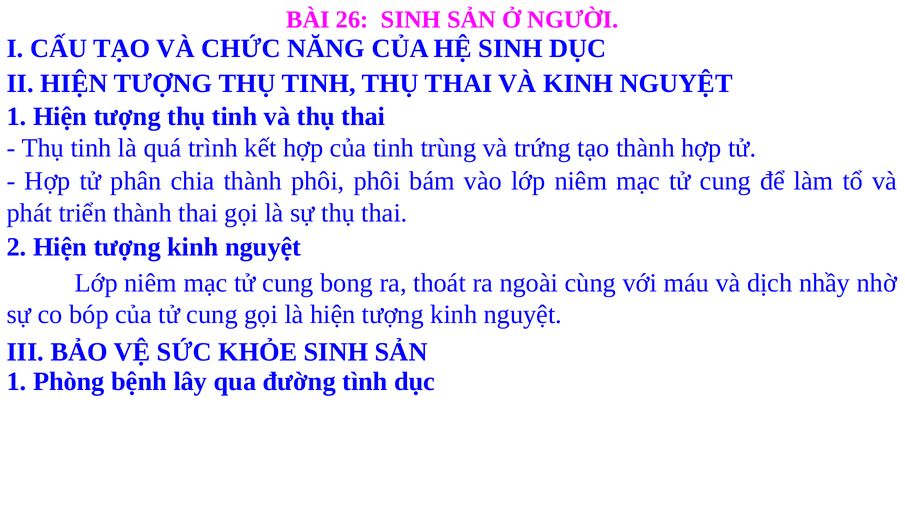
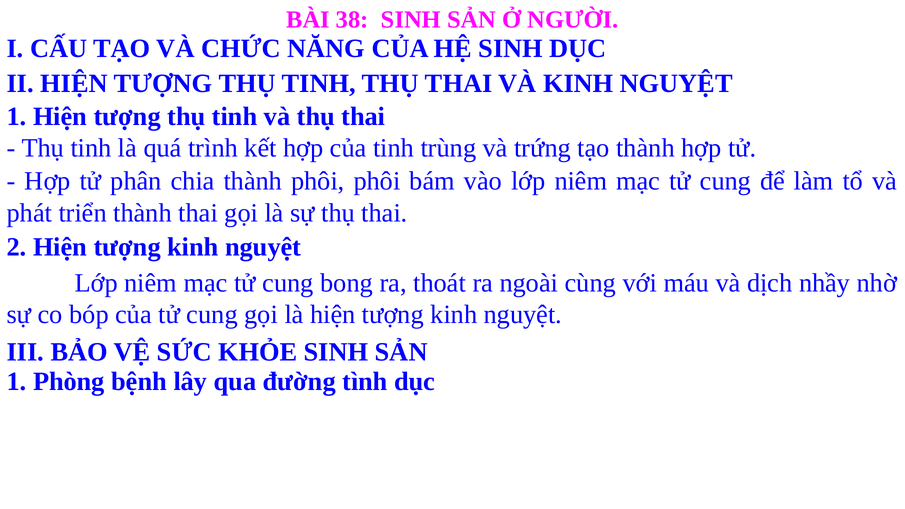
26: 26 -> 38 (352, 20)
